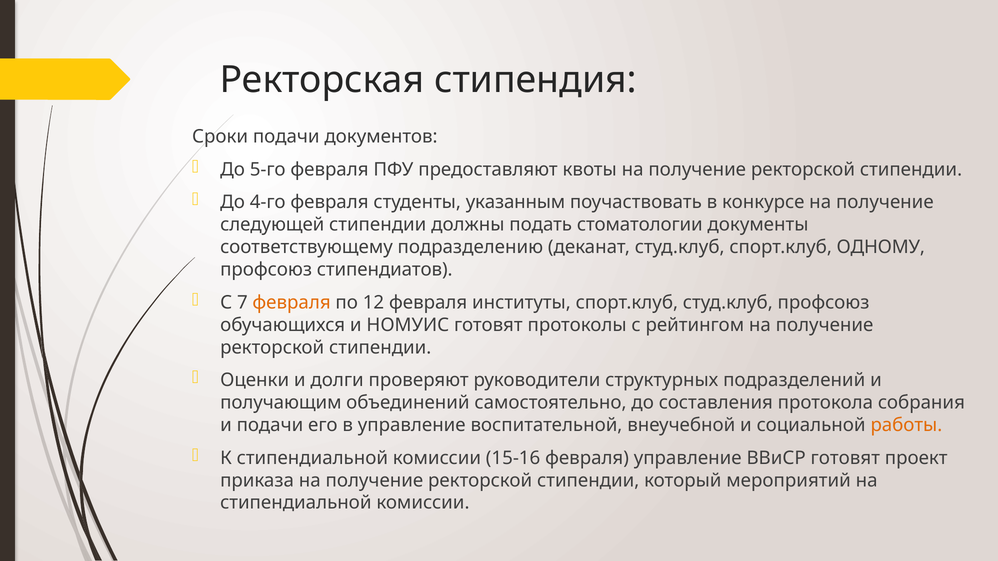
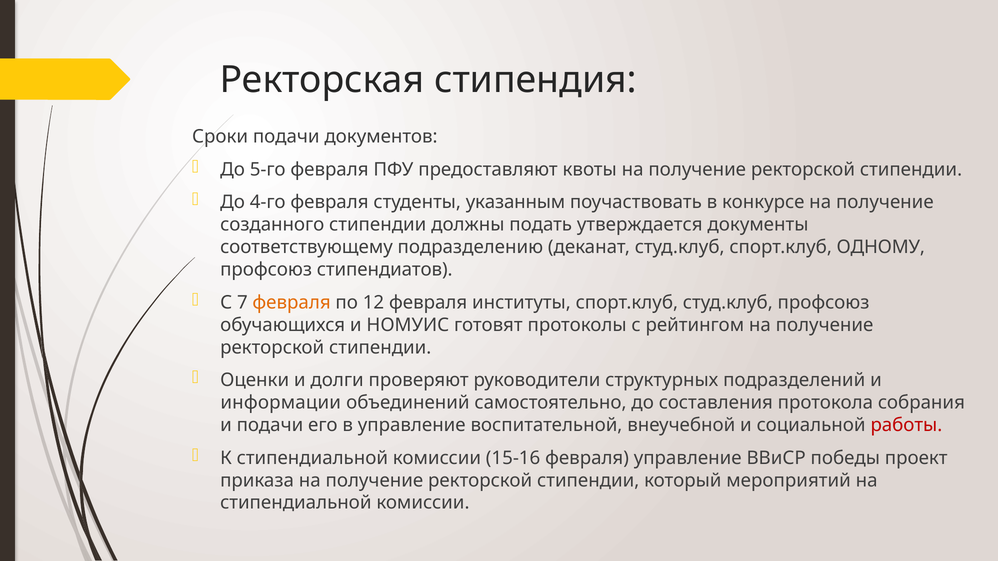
следующей: следующей -> созданного (272, 225)
стоматологии: стоматологии -> утверждается (640, 225)
получающим: получающим -> информации (281, 403)
работы colour: orange -> red (906, 425)
ВВиСР готовят: готовят -> победы (845, 458)
